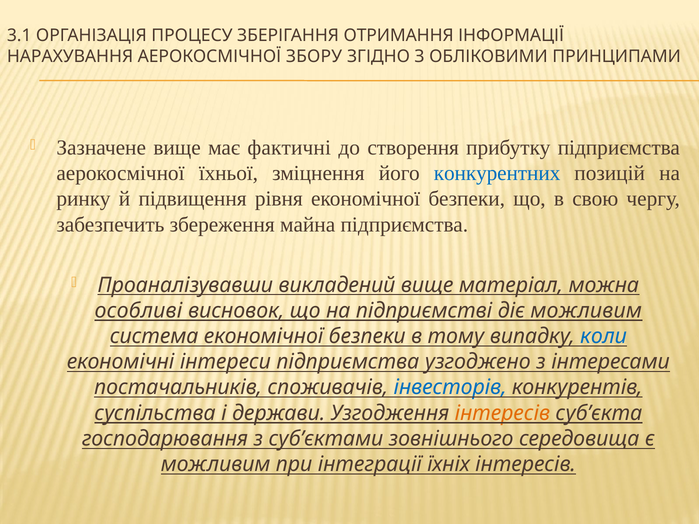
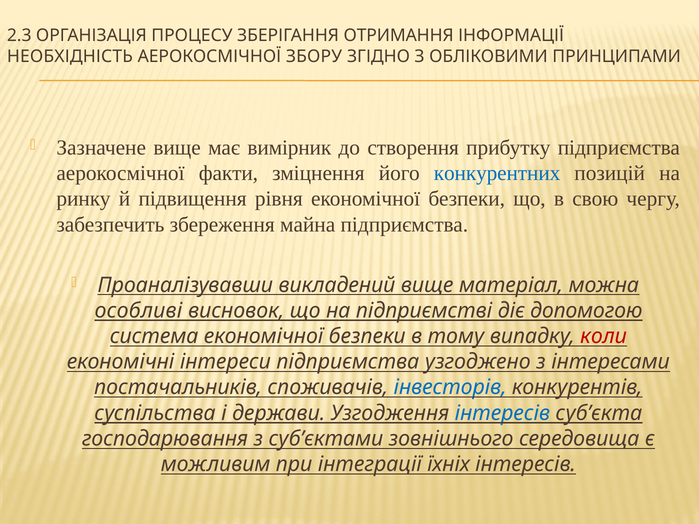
3.1: 3.1 -> 2.3 (19, 36)
НАРАХУВАННЯ: НАРАХУВАННЯ -> НЕОБХІДНІСТЬ (70, 57)
фактичні: фактичні -> вимірник (289, 148)
їхньої: їхньої -> факти (228, 173)
діє можливим: можливим -> допомогою (586, 311)
коли colour: blue -> red (604, 336)
інтересів colour: orange -> blue (502, 413)
